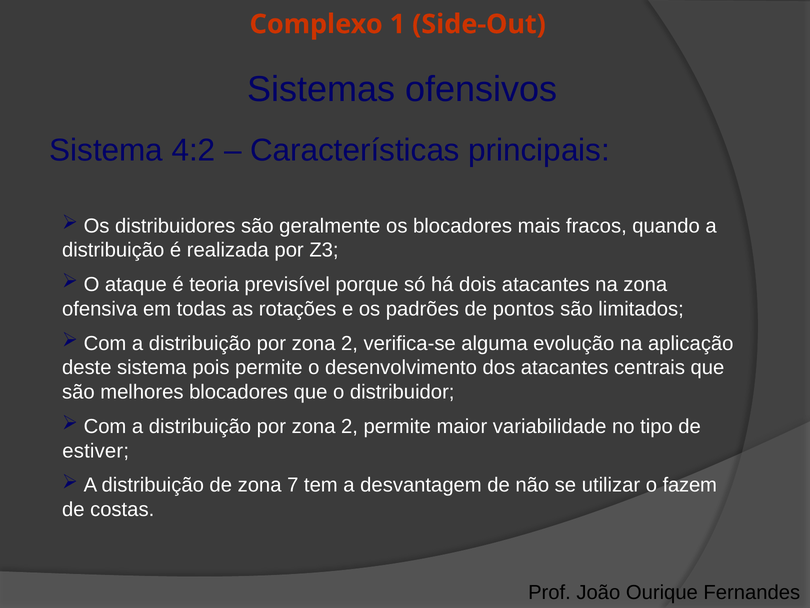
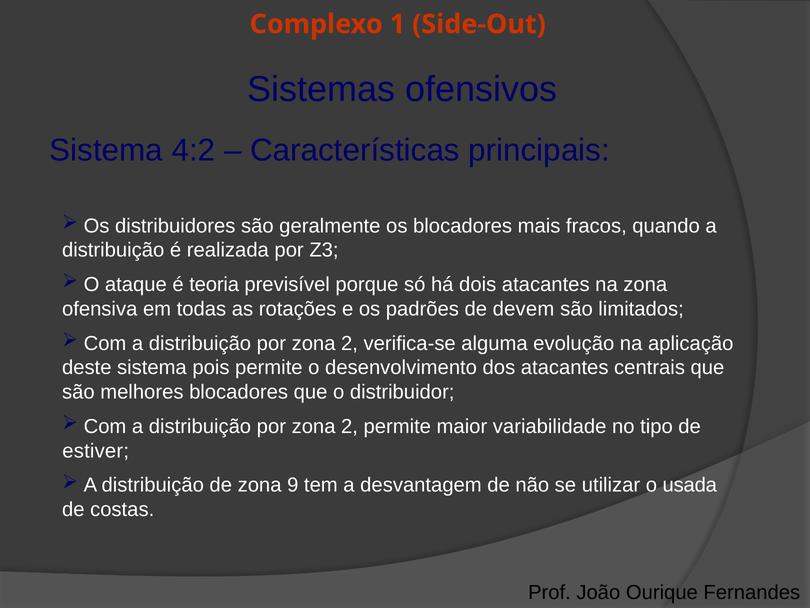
pontos: pontos -> devem (523, 309)
7: 7 -> 9 (293, 485)
fazem: fazem -> usada (690, 485)
